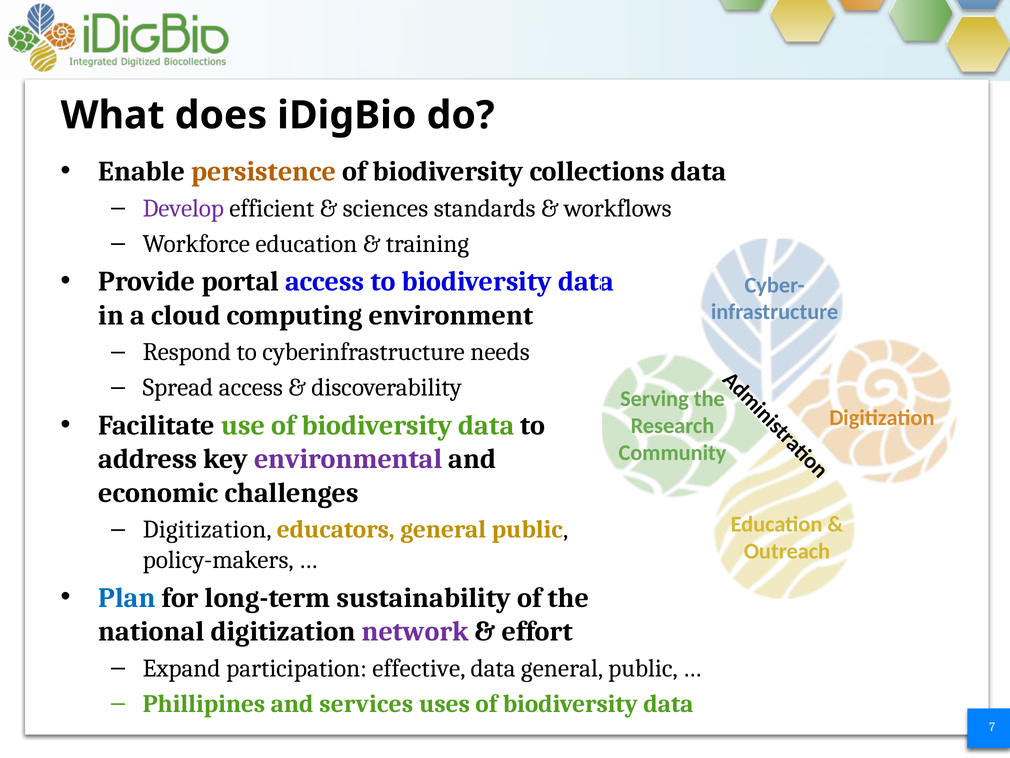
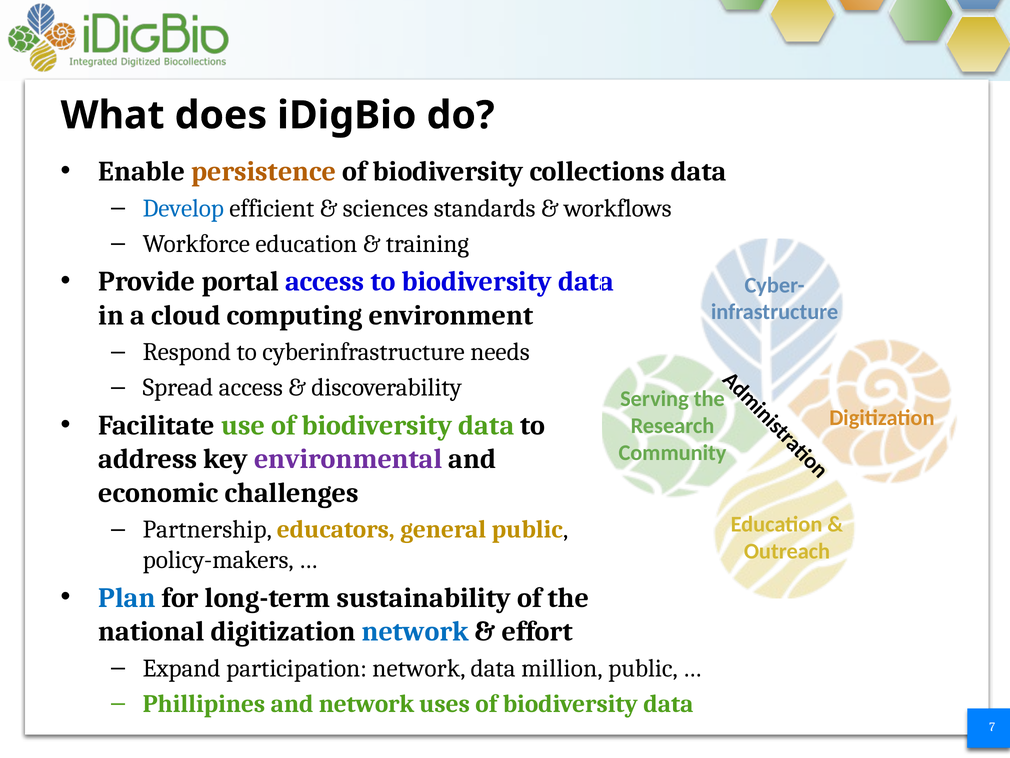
Develop colour: purple -> blue (183, 208)
Digitization: Digitization -> Partnership (207, 529)
network colour: purple -> blue (415, 631)
participation effective: effective -> network (419, 668)
data general: general -> million (562, 668)
and services: services -> network (366, 703)
